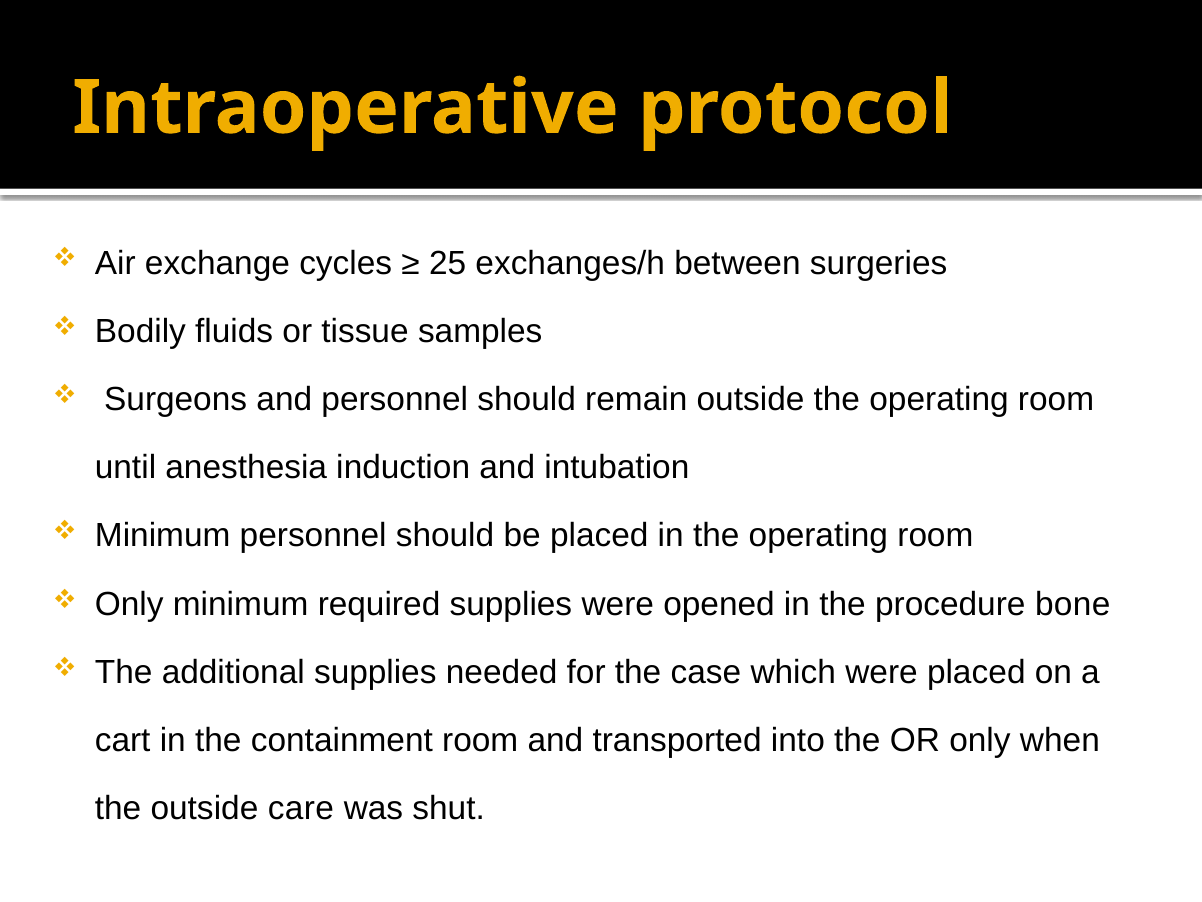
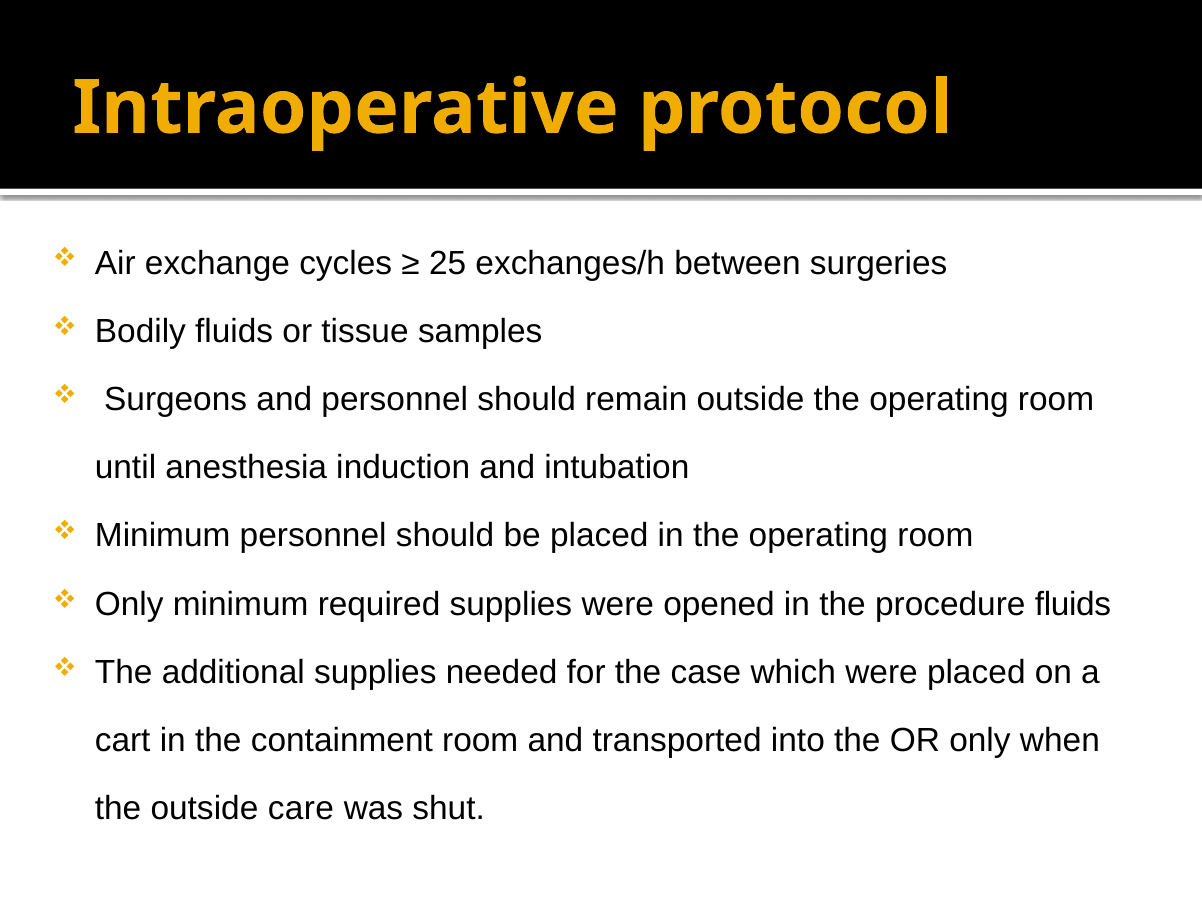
procedure bone: bone -> fluids (1073, 604)
